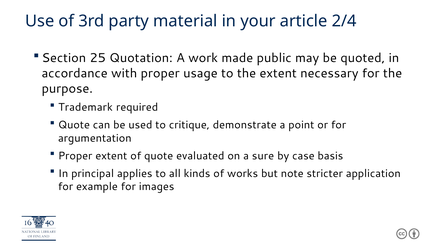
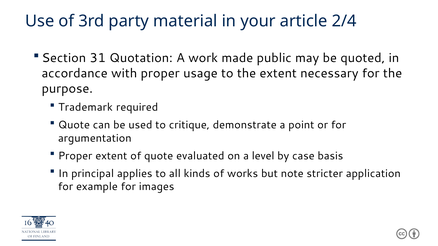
25: 25 -> 31 (98, 58)
sure: sure -> level (263, 156)
